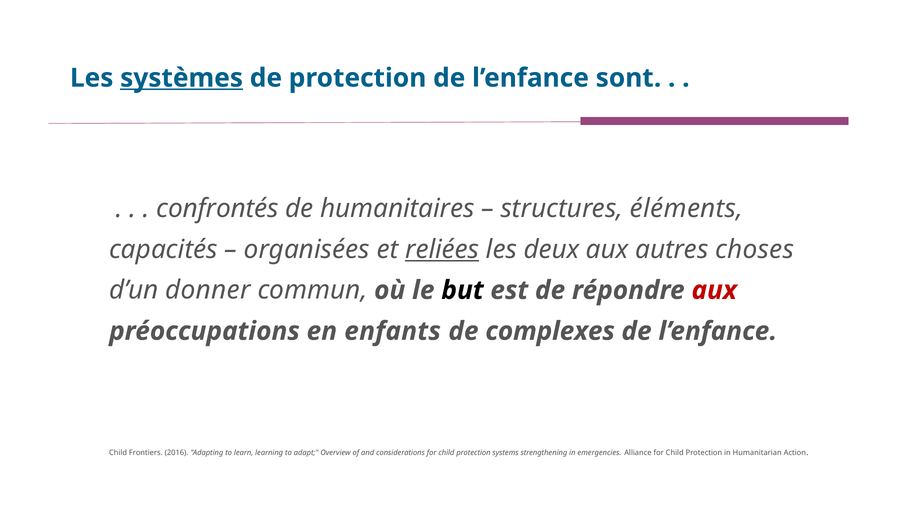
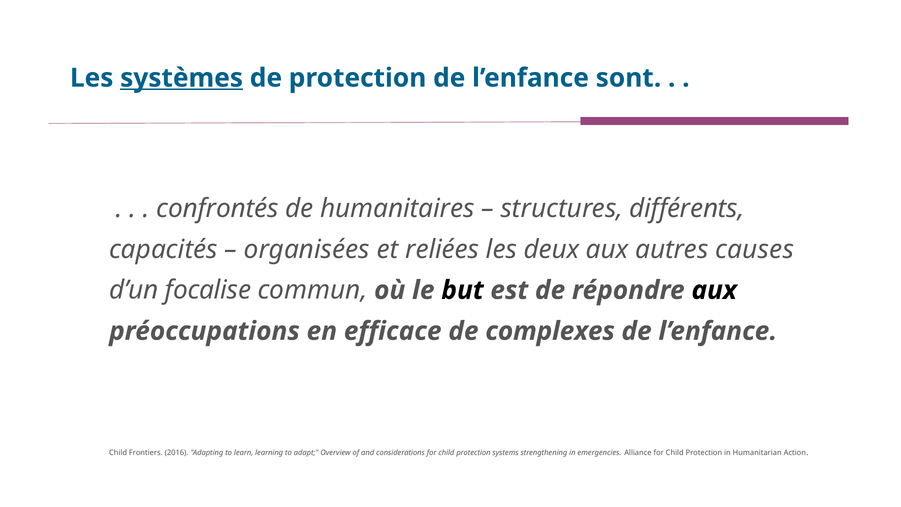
éléments: éléments -> différents (687, 208)
reliées underline: present -> none (442, 249)
choses: choses -> causes (755, 249)
donner: donner -> focalise (208, 290)
aux colour: red -> black (714, 290)
enfants: enfants -> efficace (393, 331)
